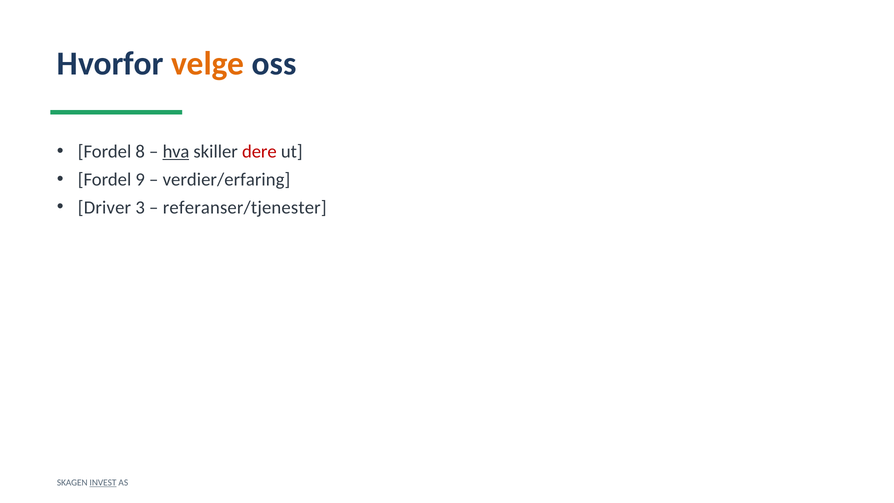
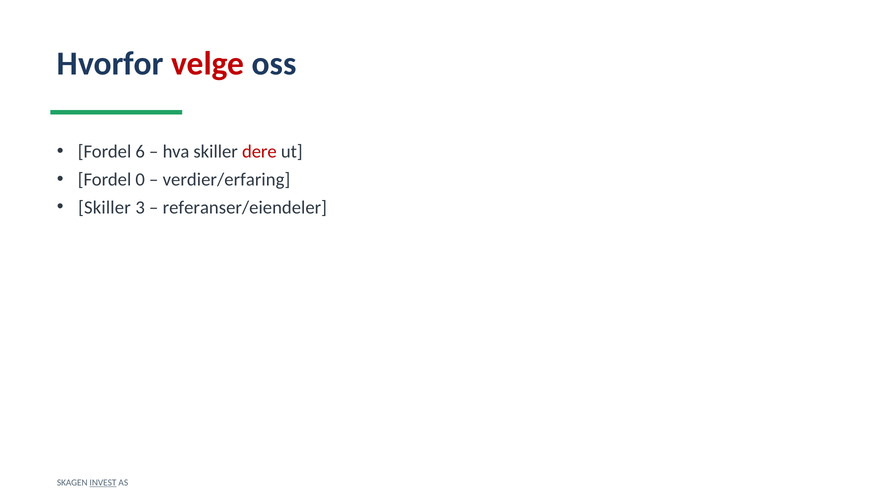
velge colour: orange -> red (208, 64)
8: 8 -> 6 (140, 151)
hva underline: present -> none (176, 151)
9: 9 -> 0 (140, 179)
Driver: Driver -> Skiller (104, 207)
referanser/tjenester: referanser/tjenester -> referanser/eiendeler (245, 207)
